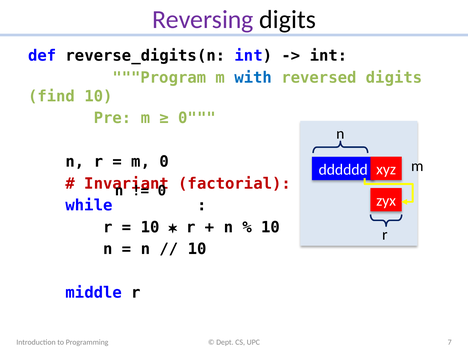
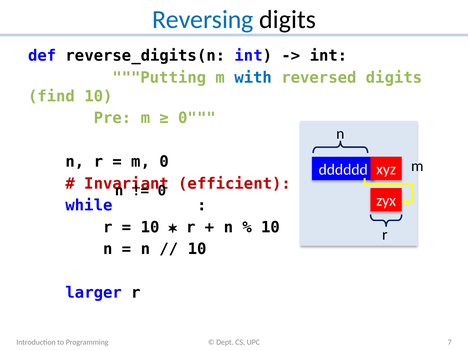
Reversing colour: purple -> blue (203, 20)
Program: Program -> Putting (159, 78)
factorial: factorial -> efficient (235, 184)
middle: middle -> larger (94, 293)
